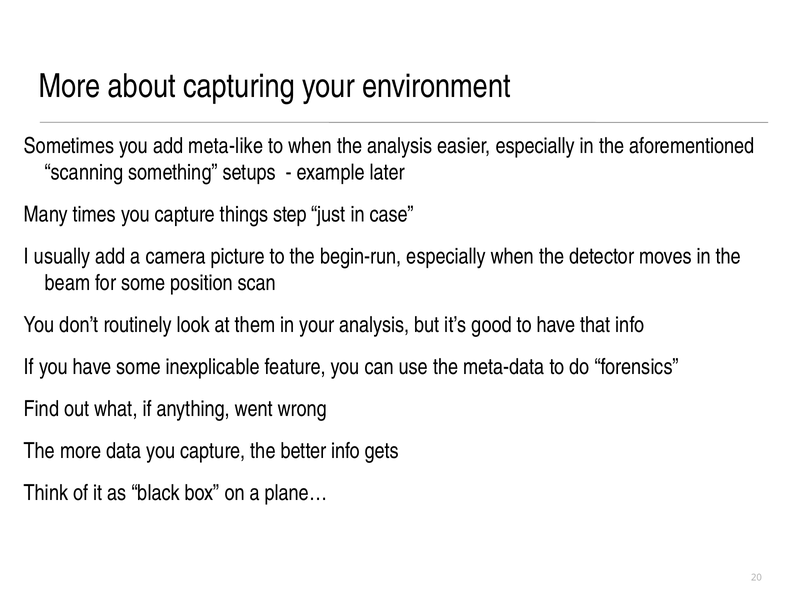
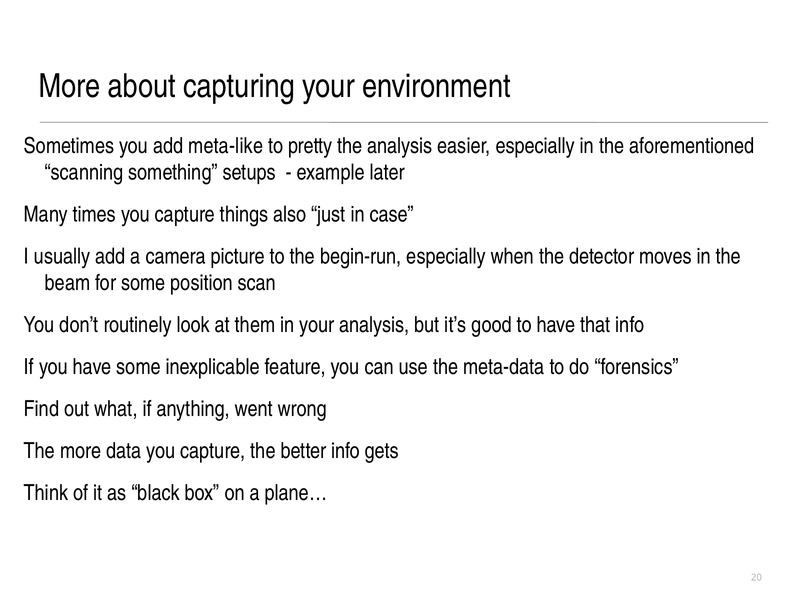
to when: when -> pretty (310, 146)
step: step -> also (290, 214)
